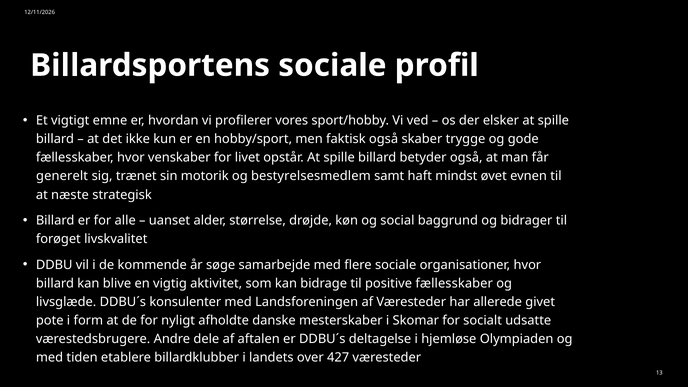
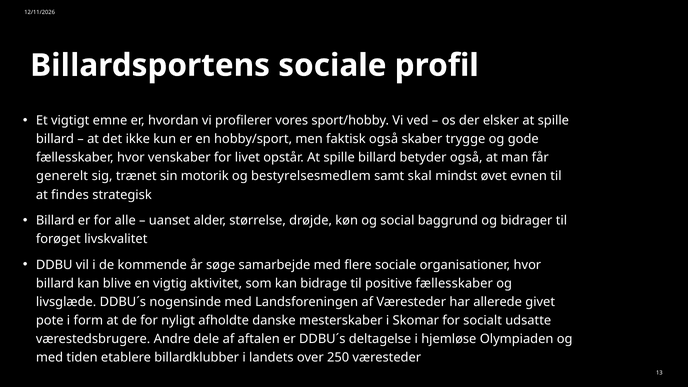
haft: haft -> skal (420, 176)
næste: næste -> findes (70, 195)
konsulenter: konsulenter -> nogensinde (185, 302)
427: 427 -> 250 (338, 358)
